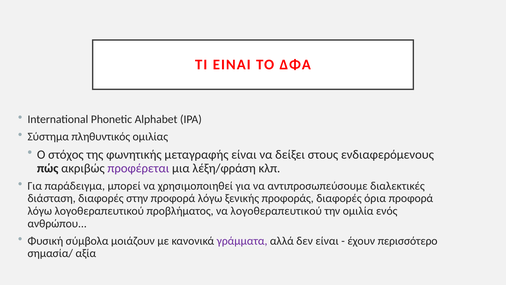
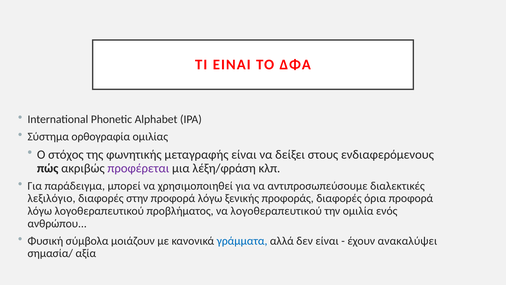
πληθυντικός: πληθυντικός -> ορθογραφία (101, 136)
διάσταση: διάσταση -> λεξιλόγιο (52, 198)
γράμματα colour: purple -> blue (242, 241)
περισσότερο: περισσότερο -> ανακαλύψει (407, 241)
